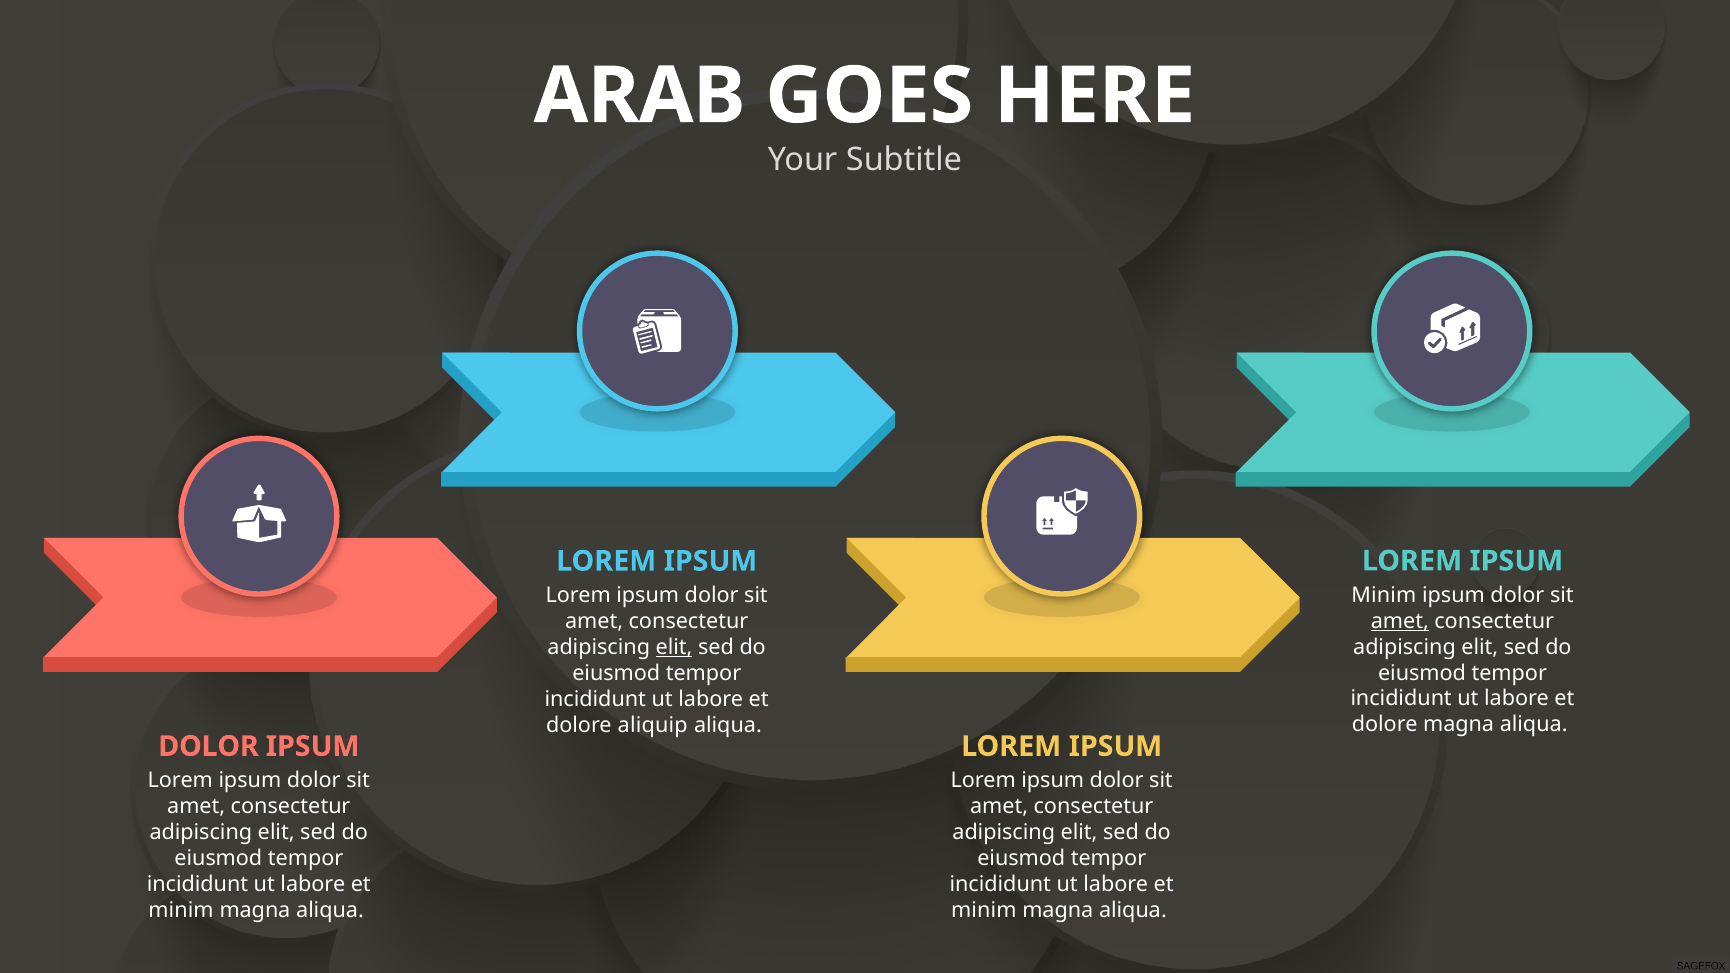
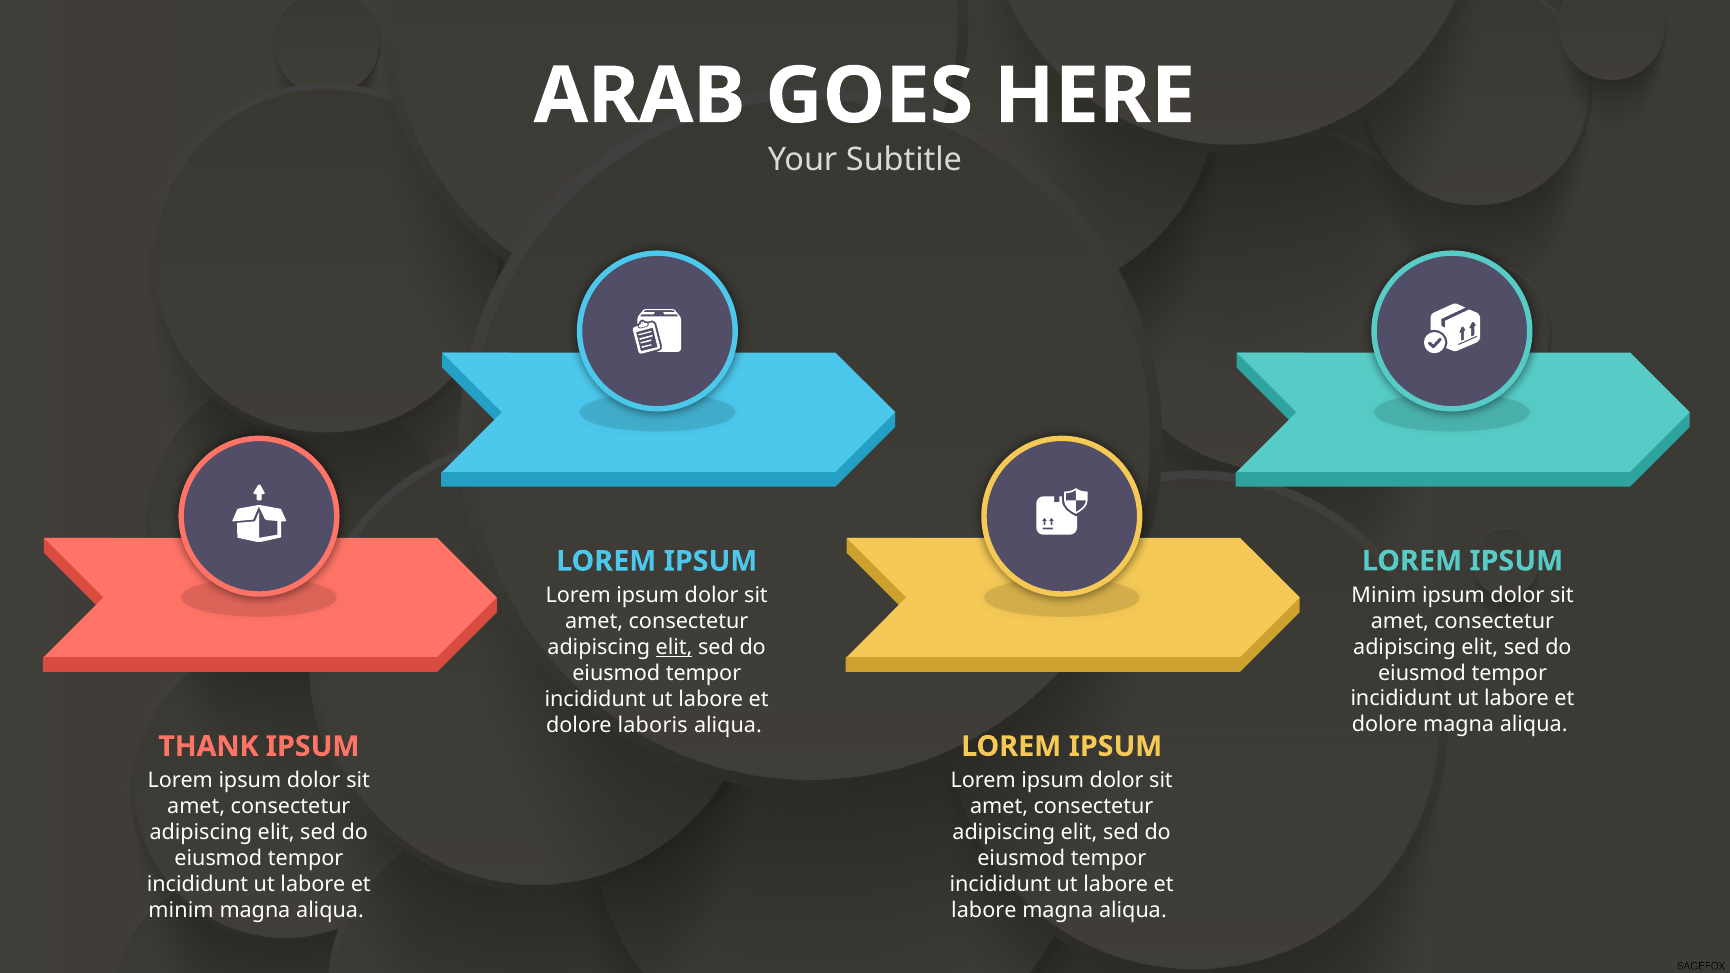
amet underline: present -> none (1400, 621)
aliquip: aliquip -> laboris (653, 725)
DOLOR: DOLOR -> THANK (208, 746)
minim: minim -> labore (984, 910)
